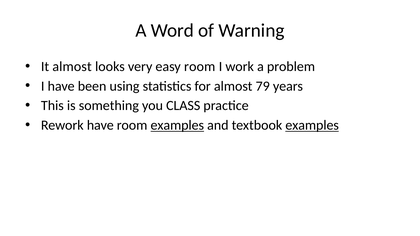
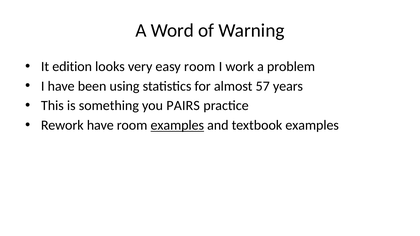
It almost: almost -> edition (72, 67)
79: 79 -> 57 (263, 86)
CLASS: CLASS -> PAIRS (183, 106)
examples underline: present -> none (312, 125)
